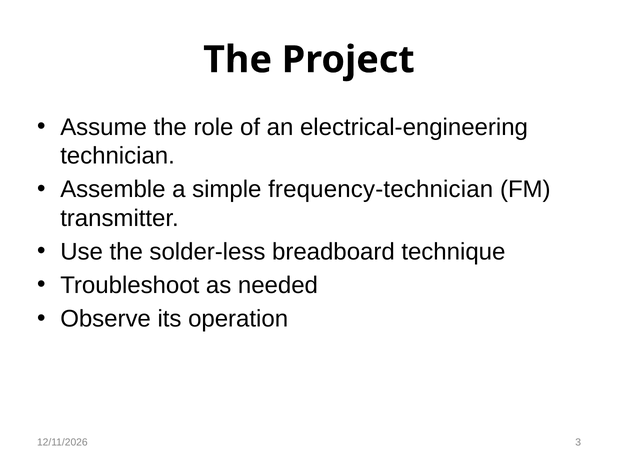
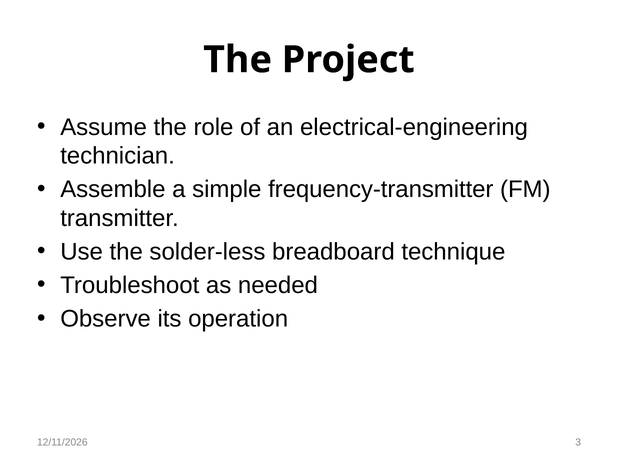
frequency-technician: frequency-technician -> frequency-transmitter (381, 190)
